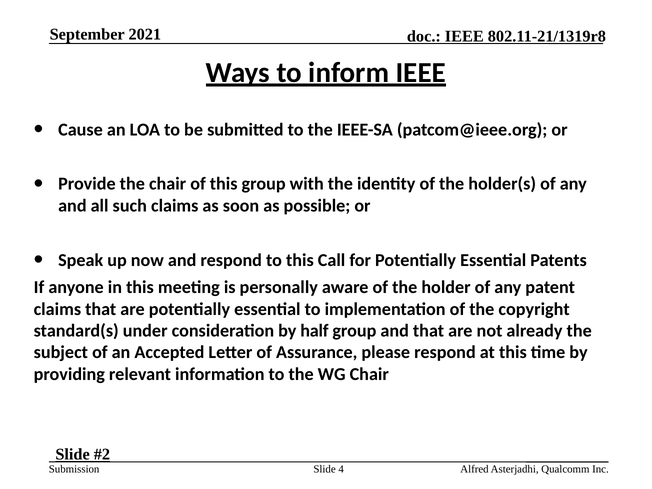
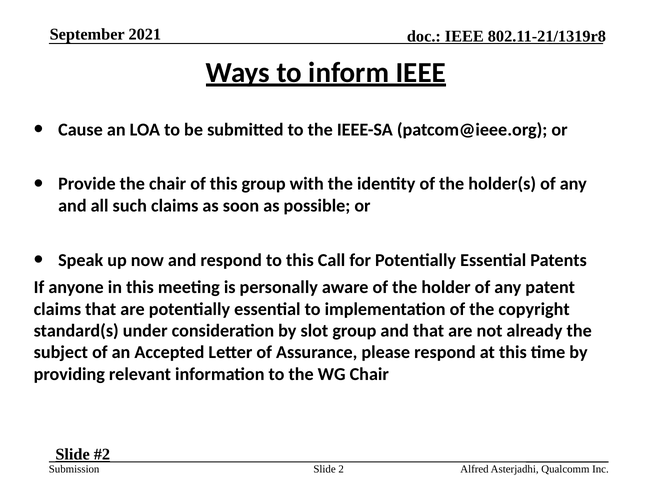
half: half -> slot (314, 331)
4: 4 -> 2 (341, 469)
